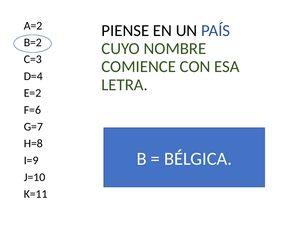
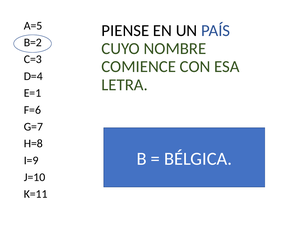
A=2: A=2 -> A=5 (33, 26)
E=2: E=2 -> E=1 (33, 93)
